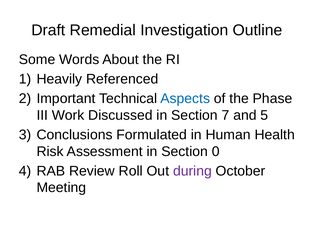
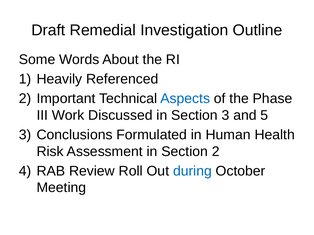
Section 7: 7 -> 3 (226, 115)
Section 0: 0 -> 2 (216, 152)
during colour: purple -> blue (192, 171)
